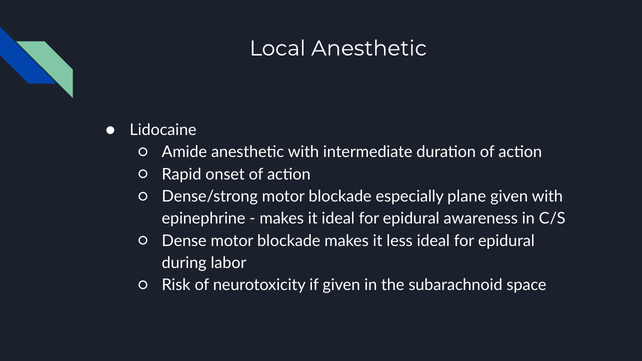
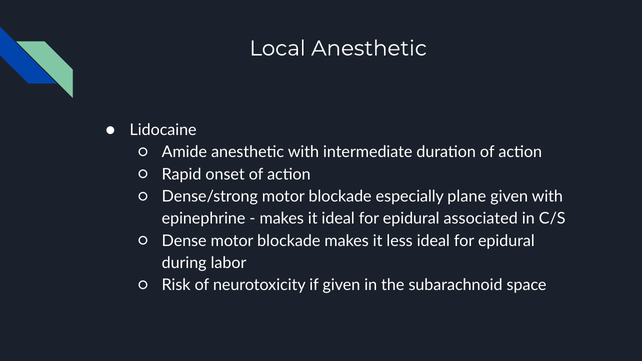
awareness: awareness -> associated (481, 219)
